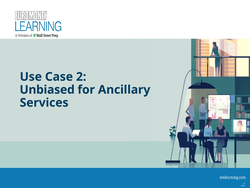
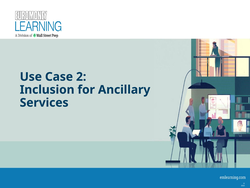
Unbiased: Unbiased -> Inclusion (47, 89)
